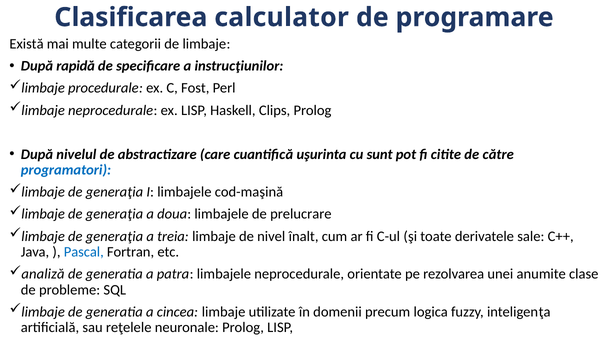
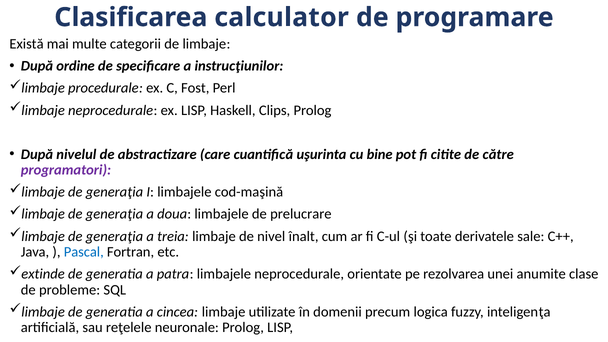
rapidă: rapidă -> ordine (76, 66)
sunt: sunt -> bine (380, 154)
programatori colour: blue -> purple (66, 170)
analiză: analiză -> extinde (43, 274)
